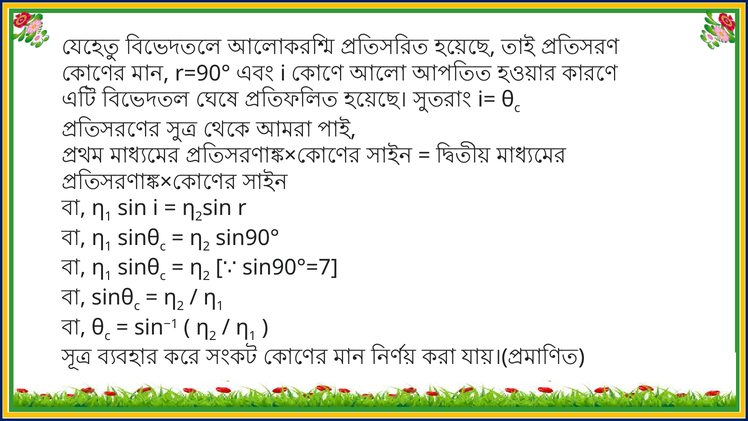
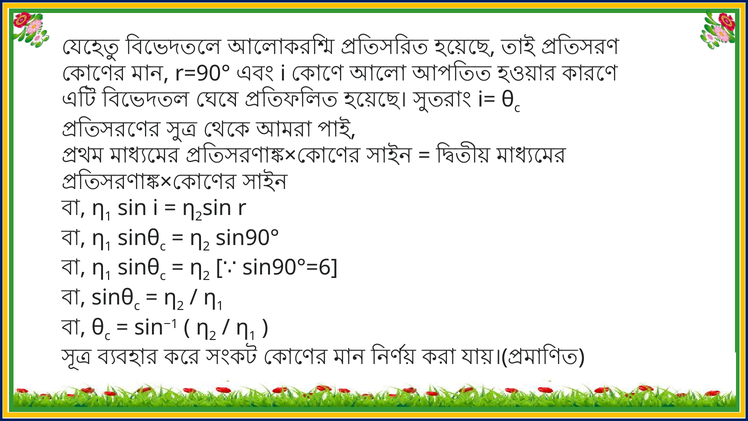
sin90°=7: sin90°=7 -> sin90°=6 (290, 268)
